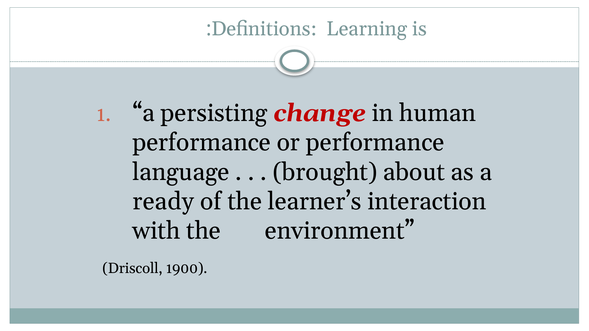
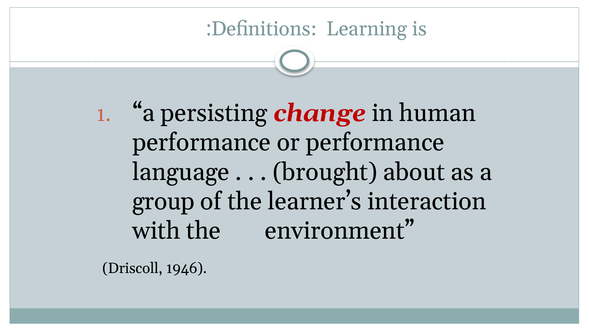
ready: ready -> group (164, 202)
1900: 1900 -> 1946 (186, 268)
